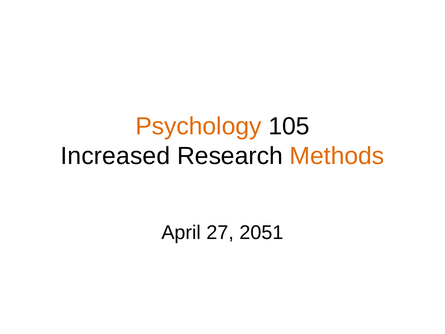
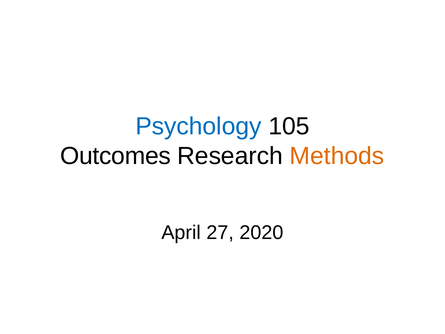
Psychology colour: orange -> blue (198, 126)
Increased: Increased -> Outcomes (116, 156)
2051: 2051 -> 2020 (261, 232)
